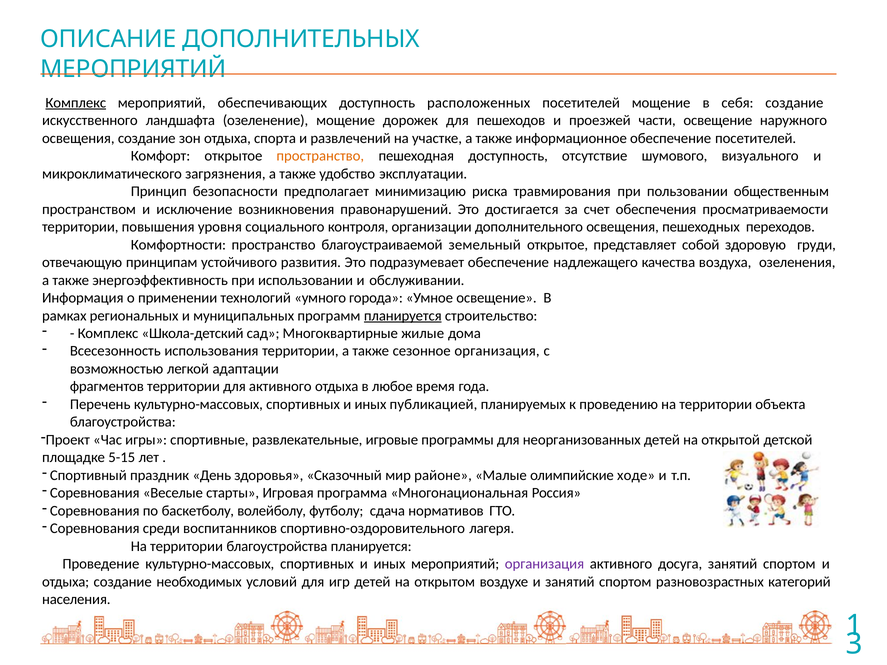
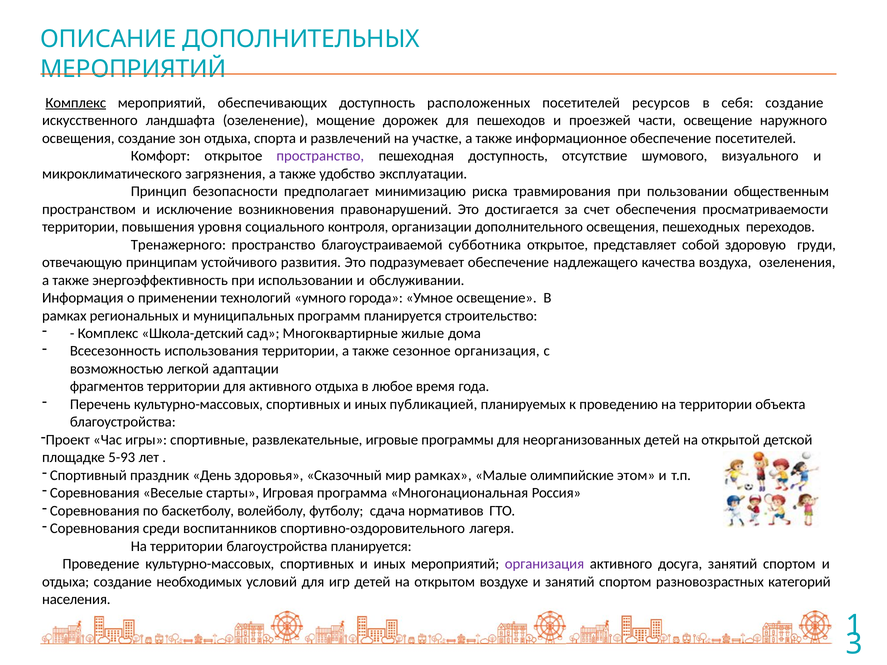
посетителей мощение: мощение -> ресурсов (661, 103)
пространство colour: orange -> purple (320, 156)
Комфортности: Комфортности -> Тренажерного (178, 245)
земельный: земельный -> субботника (485, 245)
планируется underline: present -> none (403, 316)
5-15: 5-15 -> 5-93 (122, 458)
мир районе: районе -> рамках (443, 475)
ходе: ходе -> этом (636, 475)
